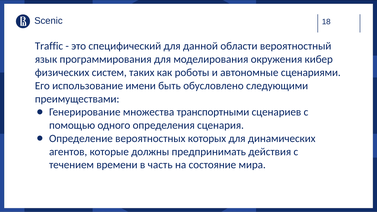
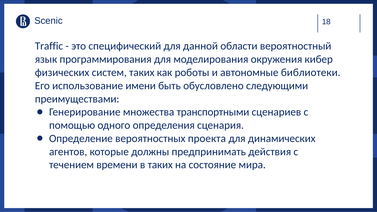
сценариями: сценариями -> библиотеки (311, 73)
которых: которых -> проекта (207, 139)
в часть: часть -> таких (160, 165)
